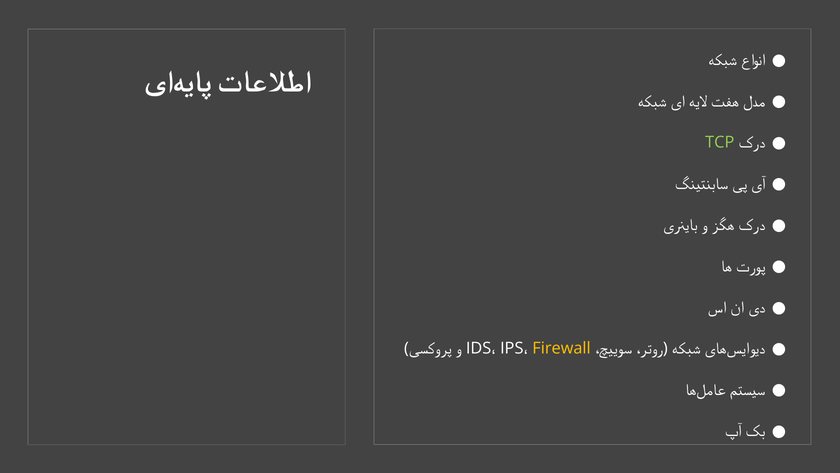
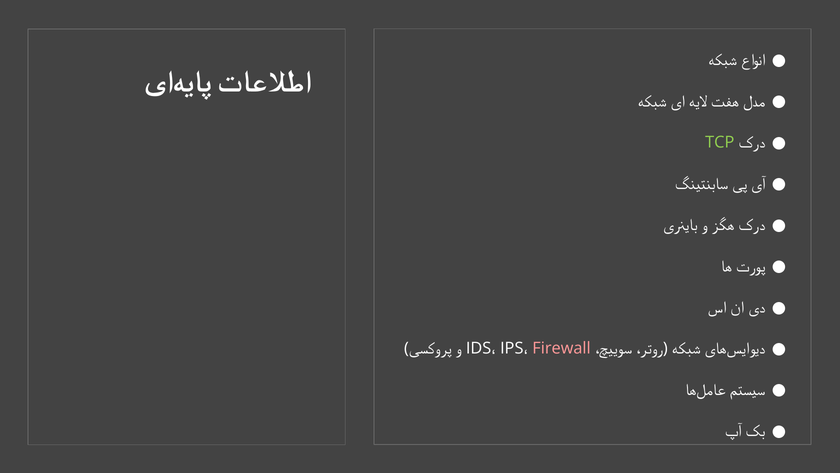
Firewall colour: yellow -> pink (562, 348)
